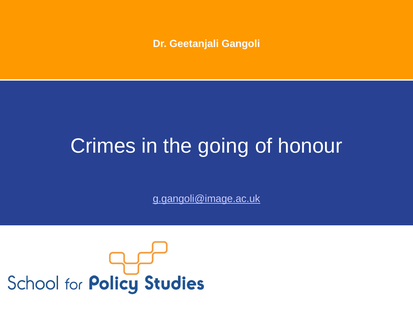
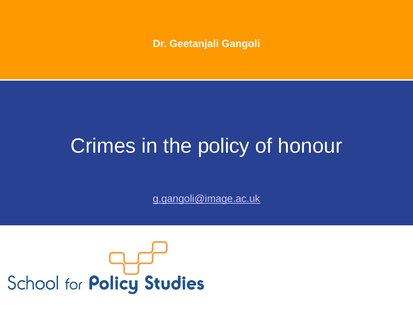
going: going -> policy (224, 146)
